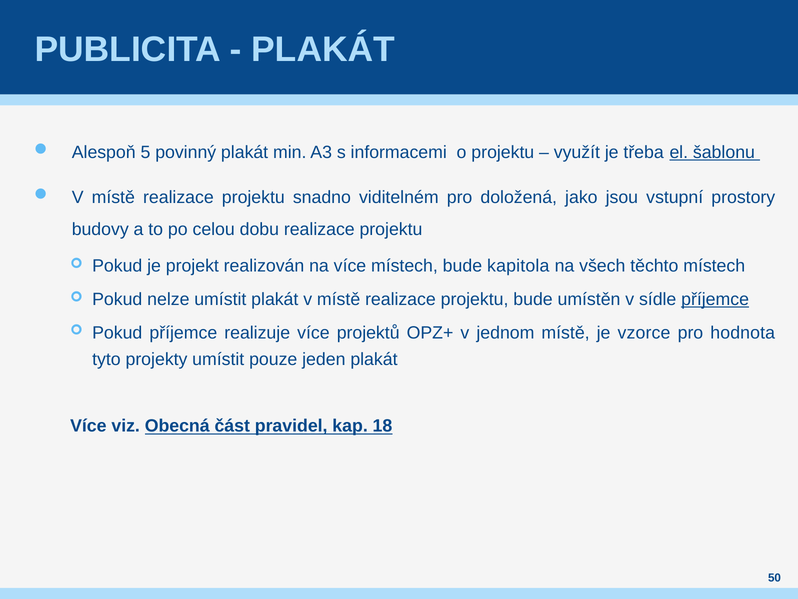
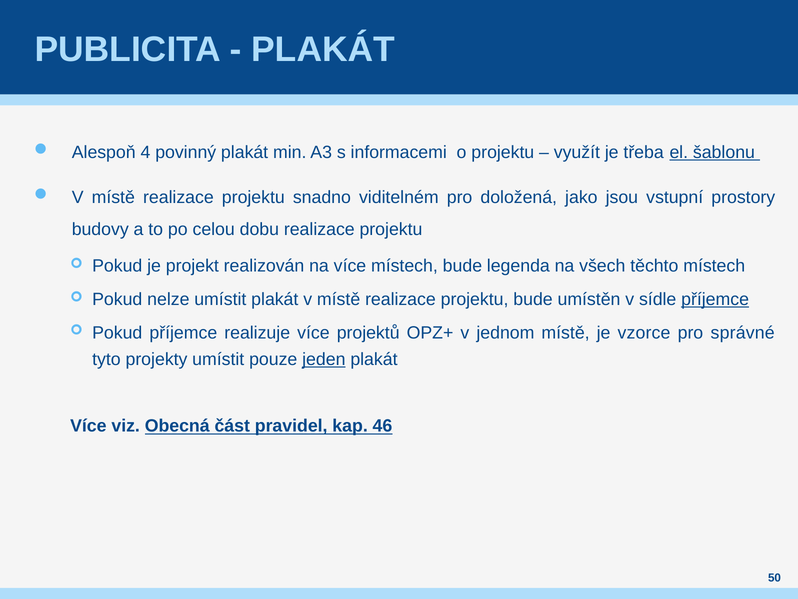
5: 5 -> 4 (145, 152)
kapitola: kapitola -> legenda (518, 266)
hodnota: hodnota -> správné (743, 332)
jeden underline: none -> present (324, 359)
18: 18 -> 46 (382, 426)
